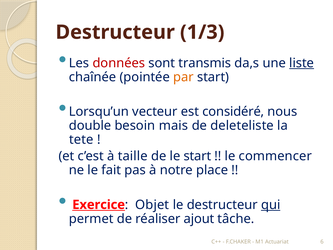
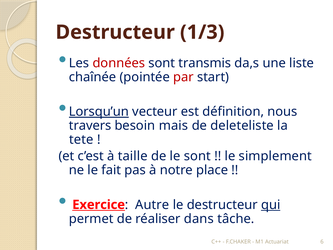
liste underline: present -> none (302, 63)
par colour: orange -> red (183, 77)
Lorsqu’un underline: none -> present (99, 112)
considéré: considéré -> définition (233, 112)
double: double -> travers (90, 126)
le start: start -> sont (197, 156)
commencer: commencer -> simplement (275, 156)
Objet: Objet -> Autre (152, 205)
ajout: ajout -> dans (199, 219)
